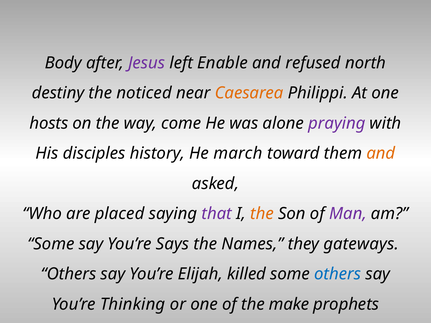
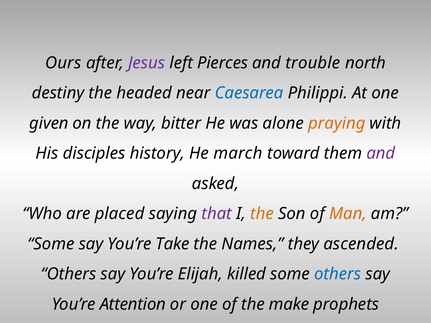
Body: Body -> Ours (63, 63)
Enable: Enable -> Pierces (223, 63)
refused: refused -> trouble (313, 63)
noticed: noticed -> headed (144, 93)
Caesarea colour: orange -> blue (249, 93)
hosts: hosts -> given (49, 123)
come: come -> bitter (181, 123)
praying colour: purple -> orange (337, 123)
and colour: orange -> purple (381, 153)
Man colour: purple -> orange (348, 214)
Says: Says -> Take (173, 244)
gateways: gateways -> ascended (361, 244)
Thinking: Thinking -> Attention (133, 304)
